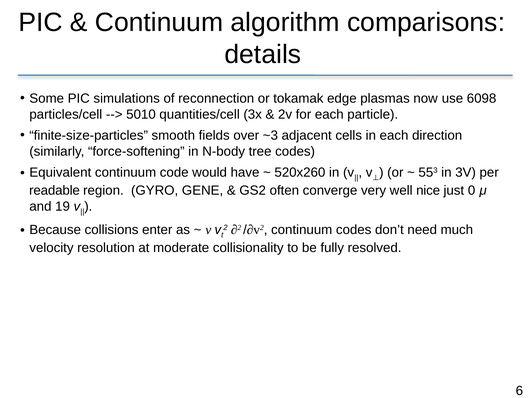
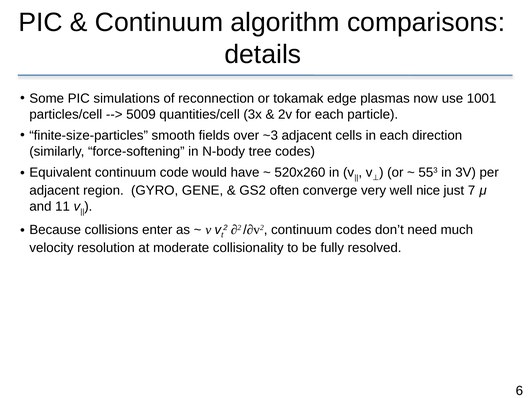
6098: 6098 -> 1001 (482, 98)
5010: 5010 -> 5009 (141, 114)
readable: readable -> adjacent (54, 191)
0: 0 -> 7 (472, 191)
19: 19 -> 11 (63, 207)
